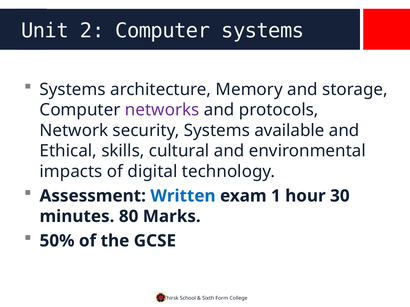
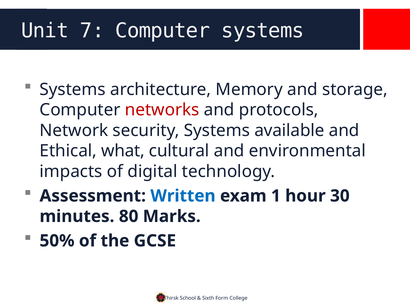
2: 2 -> 7 (92, 31)
networks colour: purple -> red (162, 110)
skills: skills -> what (123, 151)
